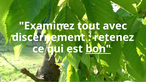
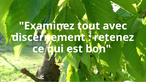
bon underline: present -> none (98, 49)
